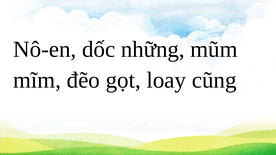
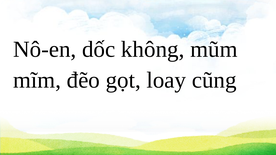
những: những -> không (153, 49)
